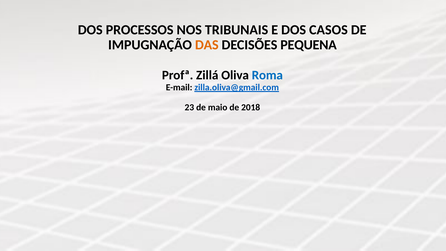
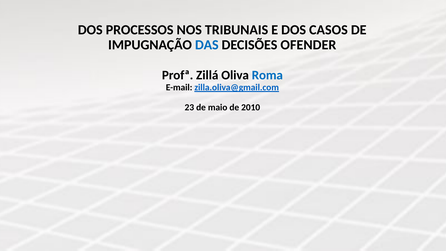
DAS colour: orange -> blue (207, 45)
PEQUENA: PEQUENA -> OFENDER (308, 45)
2018: 2018 -> 2010 (251, 107)
